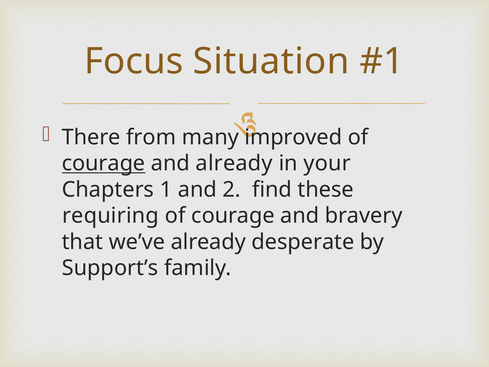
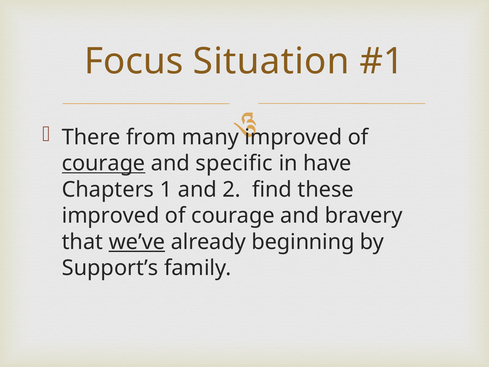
and already: already -> specific (234, 163)
your: your -> have (327, 163)
requiring: requiring -> improved (111, 216)
we’ve underline: none -> present (137, 242)
desperate: desperate -> beginning (303, 242)
